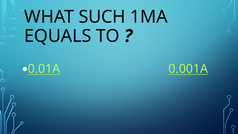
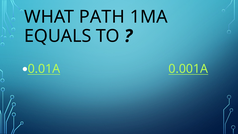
SUCH: SUCH -> PATH (102, 17)
